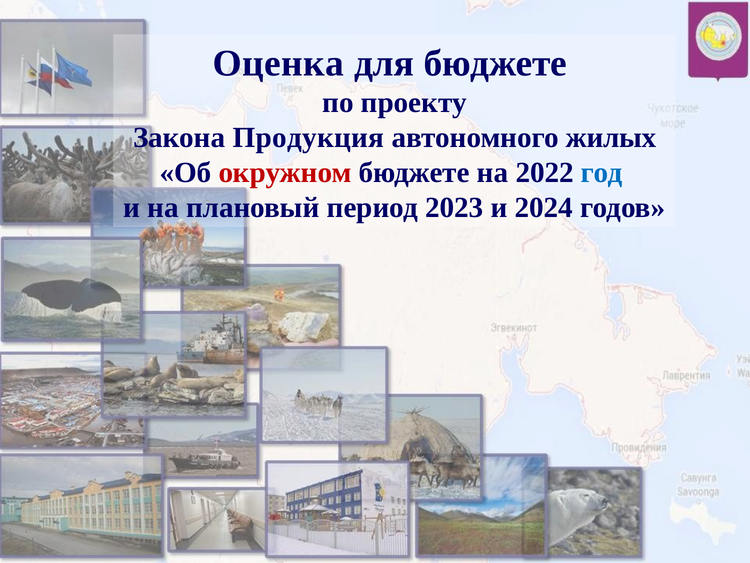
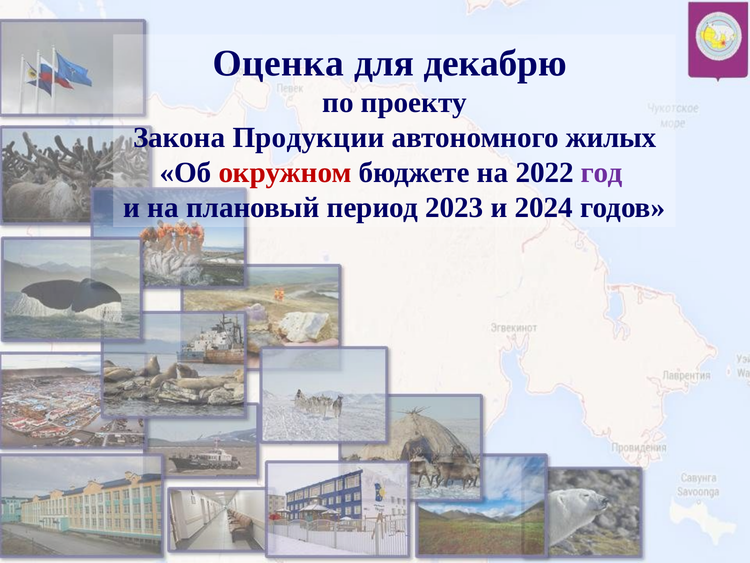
для бюджете: бюджете -> декабрю (495, 63)
Продукция: Продукция -> Продукции (308, 138)
год colour: blue -> purple (602, 173)
